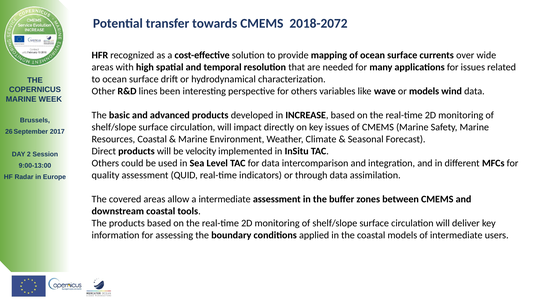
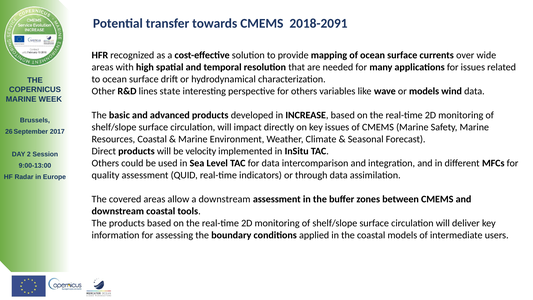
2018-2072: 2018-2072 -> 2018-2091 (318, 23)
been: been -> state (170, 91)
a intermediate: intermediate -> downstream (225, 199)
